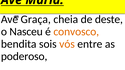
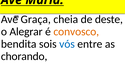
Nasceu: Nasceu -> Alegrar (26, 32)
vós colour: orange -> blue (67, 44)
poderoso: poderoso -> chorando (24, 57)
